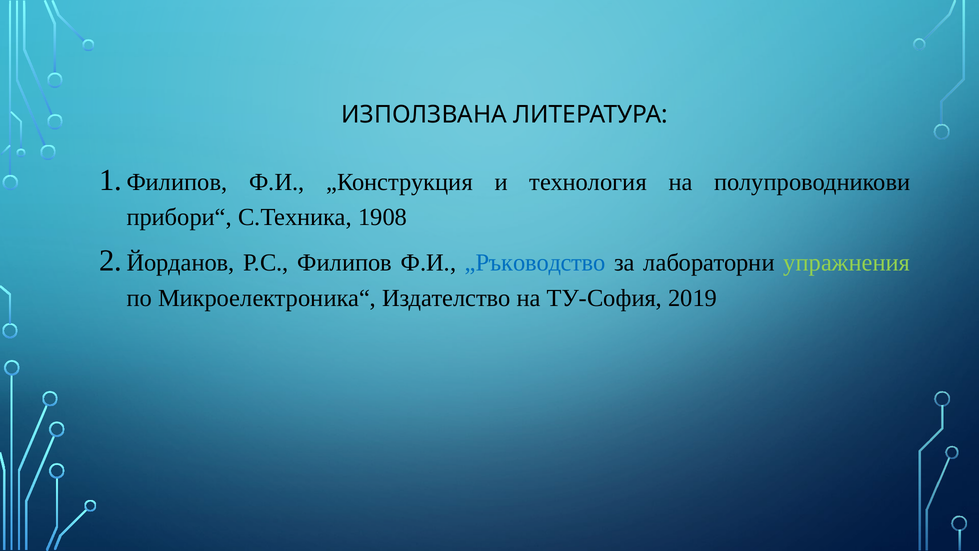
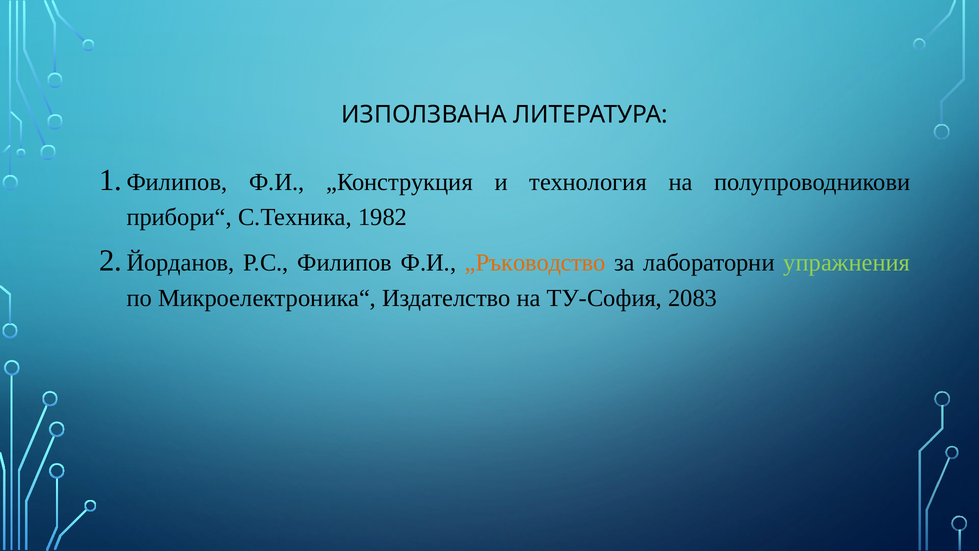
1908: 1908 -> 1982 (383, 217)
„Ръководство colour: blue -> orange (535, 263)
2019: 2019 -> 2083 (693, 298)
